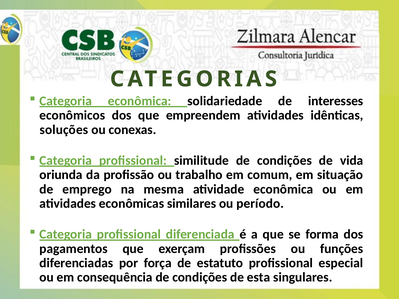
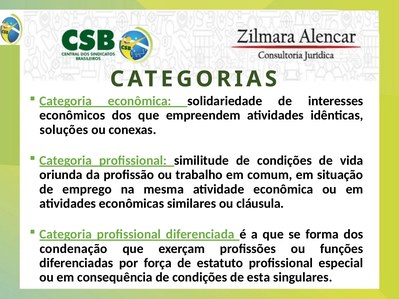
período: período -> cláusula (260, 204)
pagamentos: pagamentos -> condenação (73, 249)
